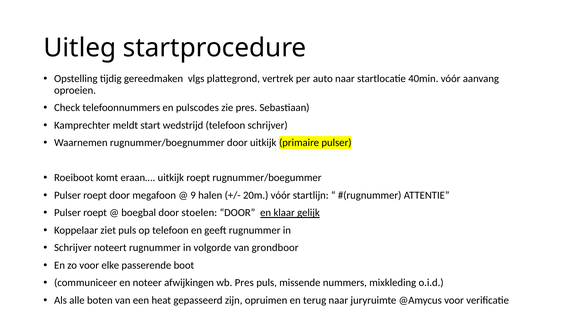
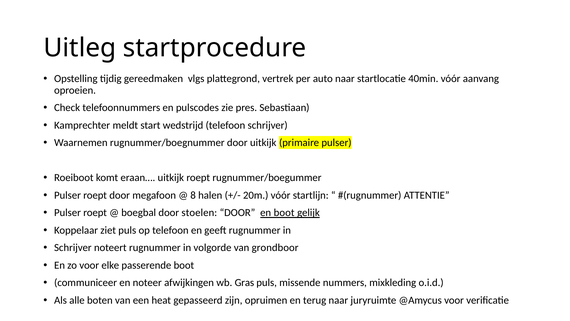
9: 9 -> 8 (193, 195)
en klaar: klaar -> boot (284, 213)
wb Pres: Pres -> Gras (244, 282)
